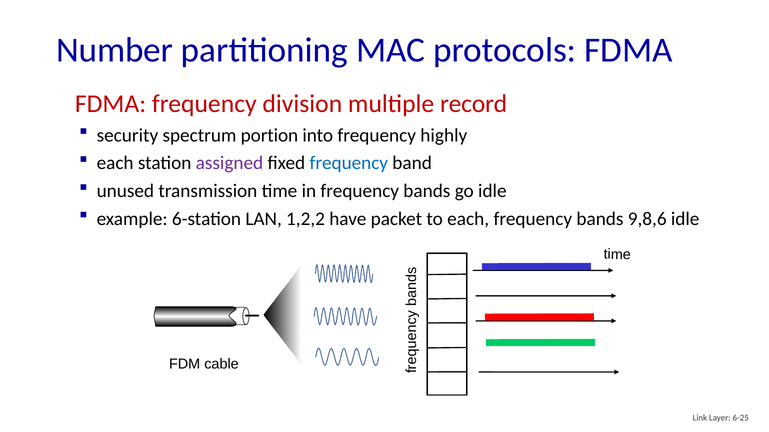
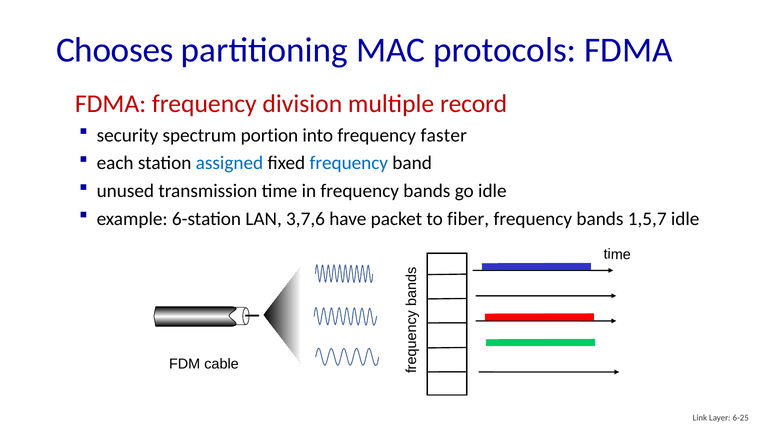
Number: Number -> Chooses (115, 50)
highly: highly -> faster (444, 135)
assigned colour: purple -> blue (229, 163)
1,2,2: 1,2,2 -> 3,7,6 (306, 219)
to each: each -> fiber (468, 219)
9,8,6: 9,8,6 -> 1,5,7 (647, 219)
